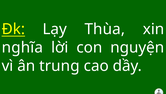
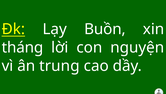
Thùa: Thùa -> Buồn (105, 29)
nghĩa: nghĩa -> tháng (22, 47)
